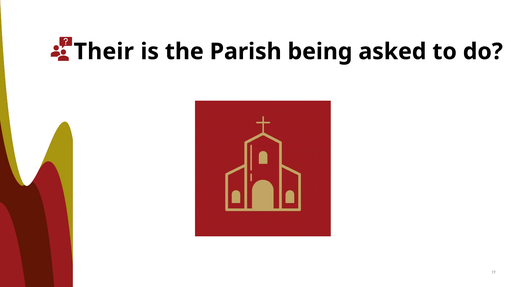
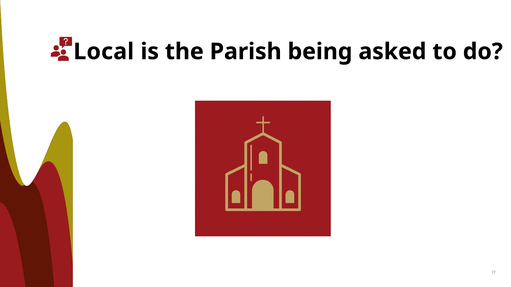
Their: Their -> Local (104, 52)
